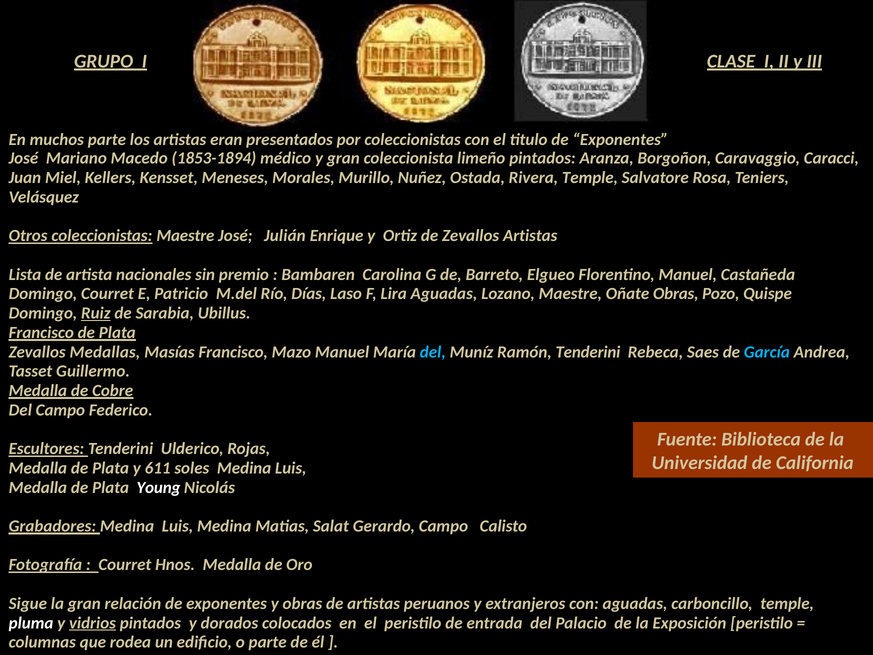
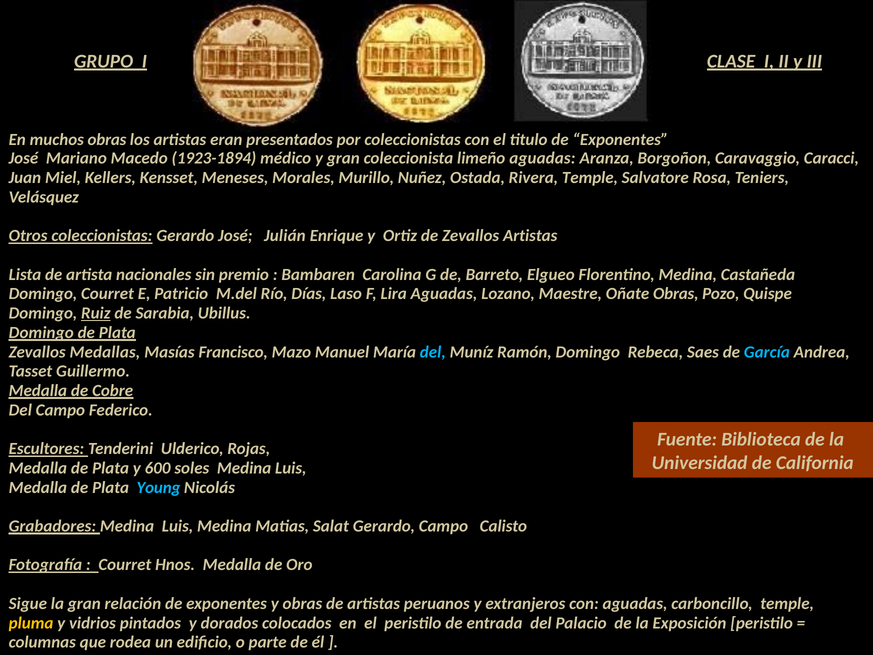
muchos parte: parte -> obras (107, 139)
1853-1894: 1853-1894 -> 1923-1894 (214, 158)
limeño pintados: pintados -> aguadas (542, 158)
coleccionistas Maestre: Maestre -> Gerardo (185, 236)
Florentino Manuel: Manuel -> Medina (688, 274)
Francisco: Francisco -> Domingo (41, 332)
Ramón Tenderini: Tenderini -> Domingo (588, 352)
611: 611 -> 600 (158, 468)
Young colour: white -> light blue (159, 487)
pluma colour: white -> yellow (31, 623)
vidrios underline: present -> none (92, 623)
